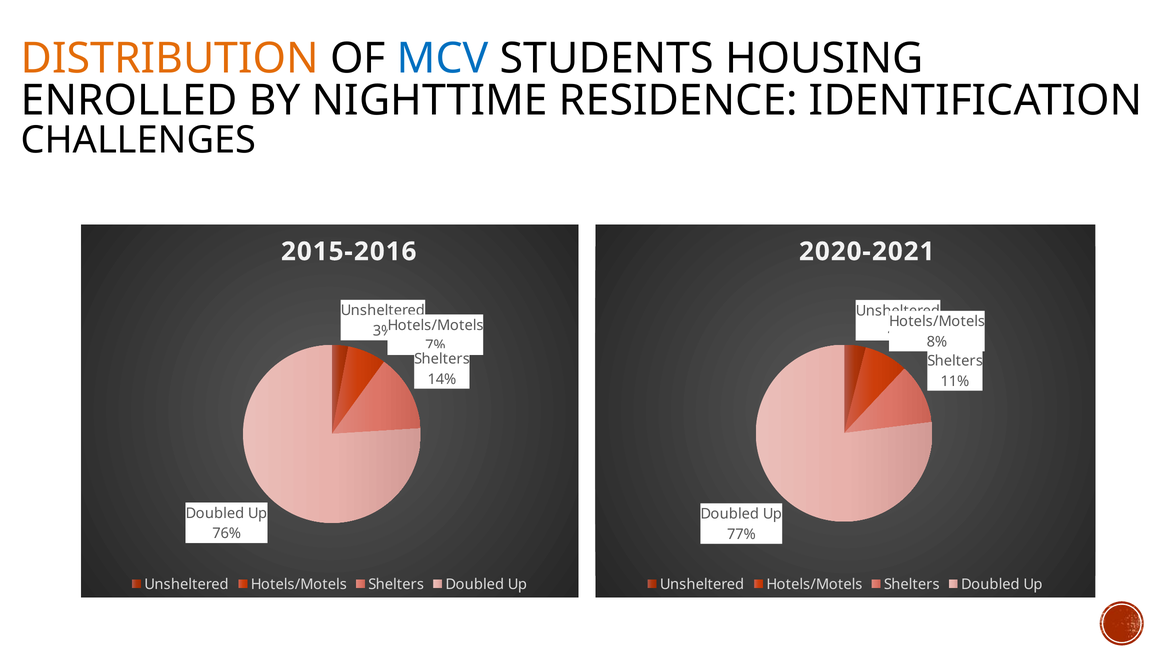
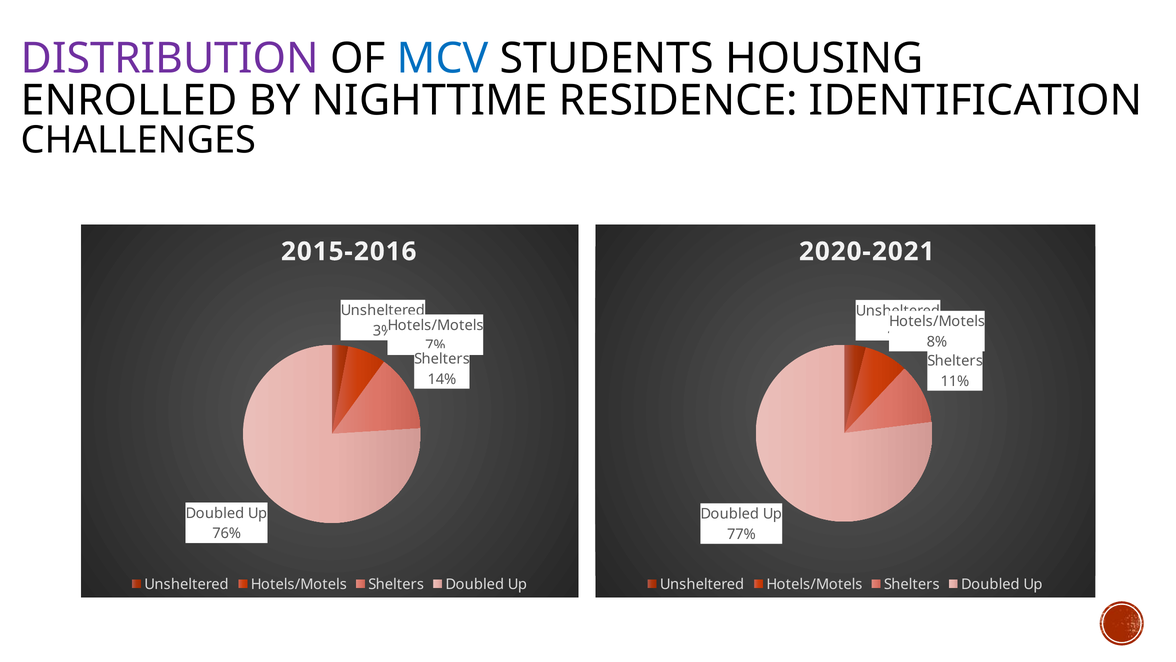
DISTRIBUTION colour: orange -> purple (170, 59)
